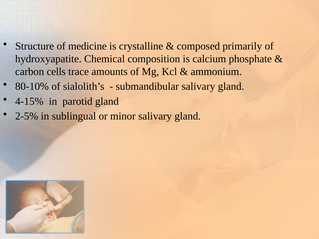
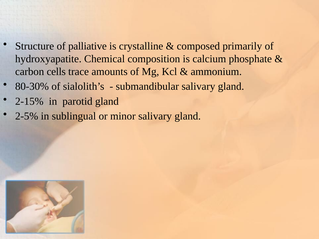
medicine: medicine -> palliative (87, 46)
80-10%: 80-10% -> 80-30% (32, 87)
4-15%: 4-15% -> 2-15% (29, 101)
